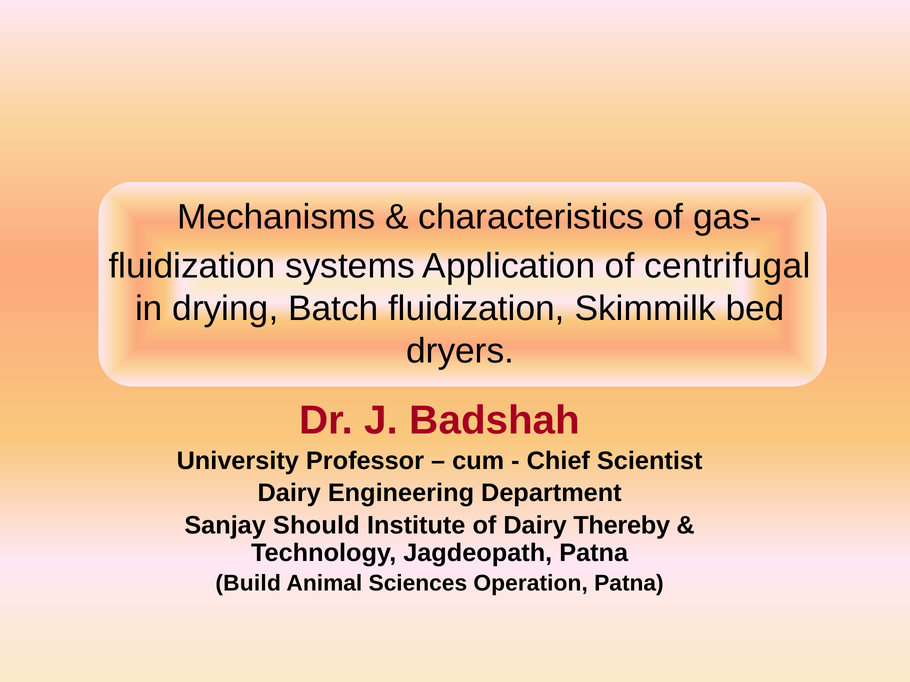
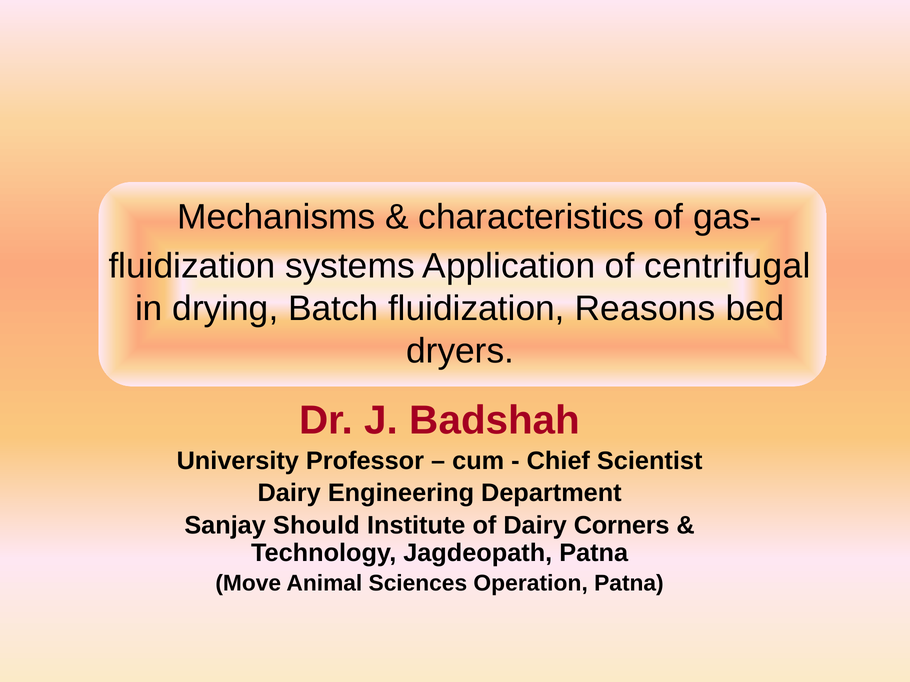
Skimmilk: Skimmilk -> Reasons (645, 309)
Thereby: Thereby -> Corners (622, 526)
Build: Build -> Move (248, 584)
